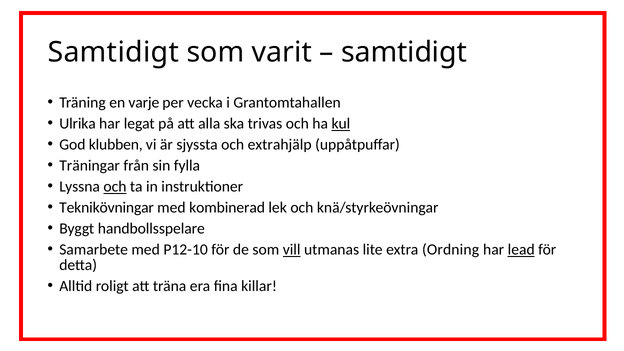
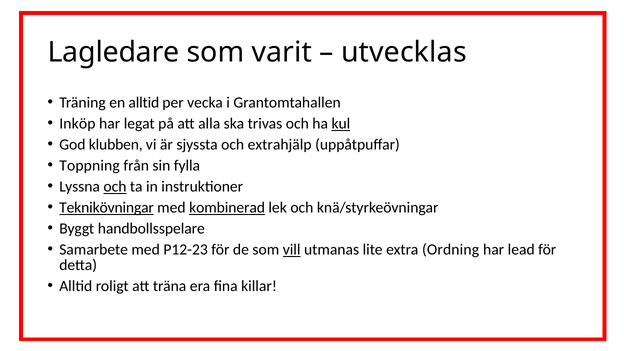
Samtidigt: Samtidigt -> Lagledare (114, 52)
samtidigt: samtidigt -> utvecklas (404, 52)
en varje: varje -> alltid (144, 103)
Ulrika: Ulrika -> Inköp (77, 124)
Träningar: Träningar -> Toppning (90, 166)
Teknikövningar underline: none -> present (107, 208)
kombinerad underline: none -> present (227, 208)
P12-10: P12-10 -> P12-23 (186, 250)
lead underline: present -> none (521, 250)
